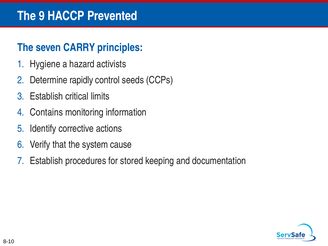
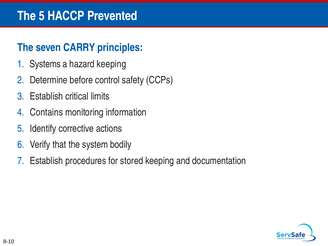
The 9: 9 -> 5 (42, 16)
Hygiene: Hygiene -> Systems (45, 64)
hazard activists: activists -> keeping (111, 64)
rapidly: rapidly -> before (81, 80)
seeds: seeds -> safety (133, 80)
cause: cause -> bodily (121, 145)
